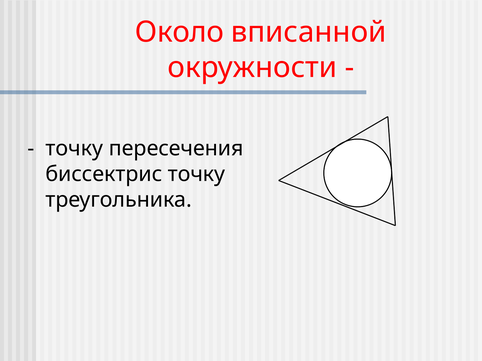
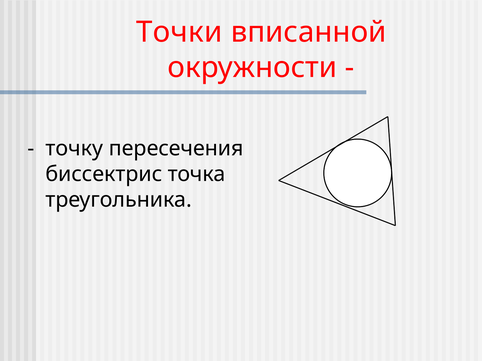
Около: Около -> Точки (179, 32)
биссектрис точку: точку -> точка (197, 174)
